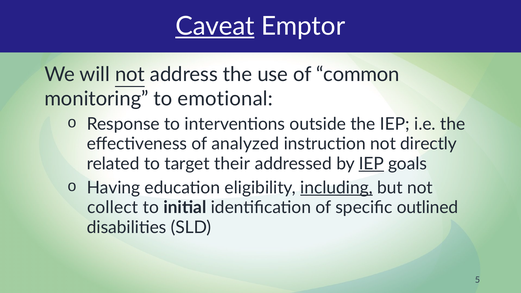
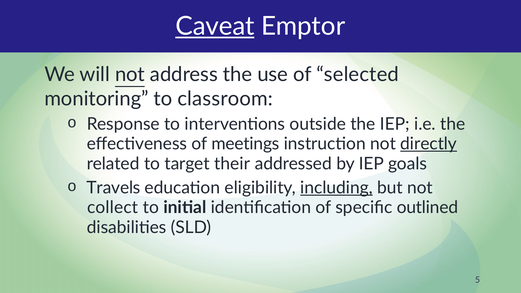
common: common -> selected (358, 75)
emotional: emotional -> classroom (225, 99)
analyzed: analyzed -> meetings (245, 144)
directly underline: none -> present (429, 144)
IEP underline: present -> none (371, 164)
Having: Having -> Travels (114, 188)
